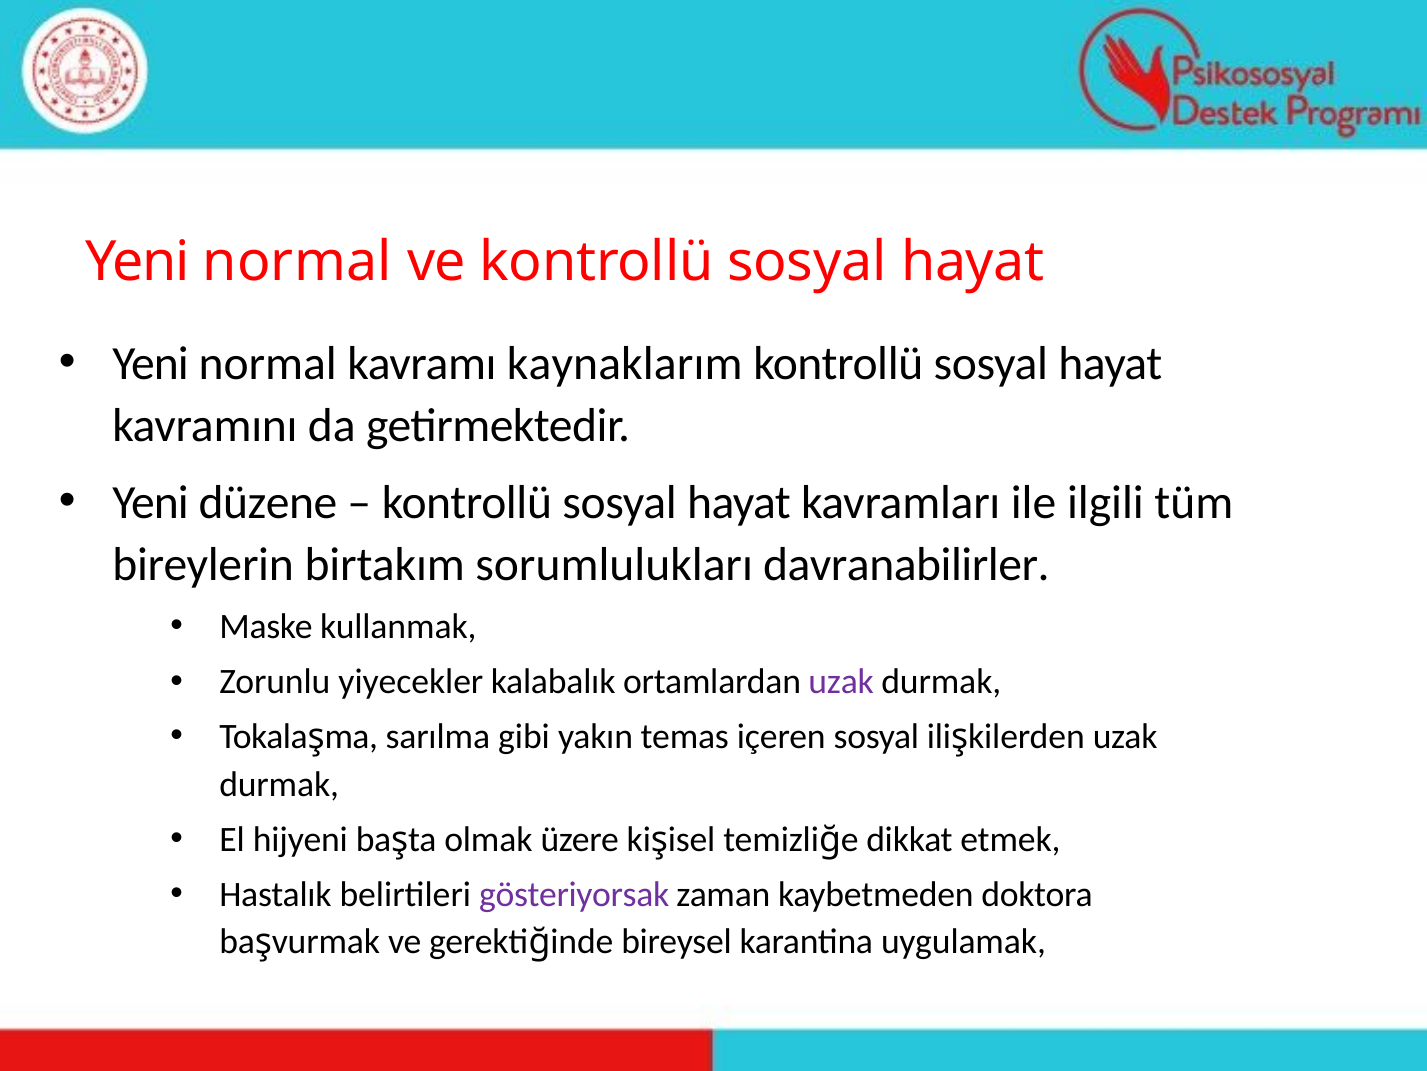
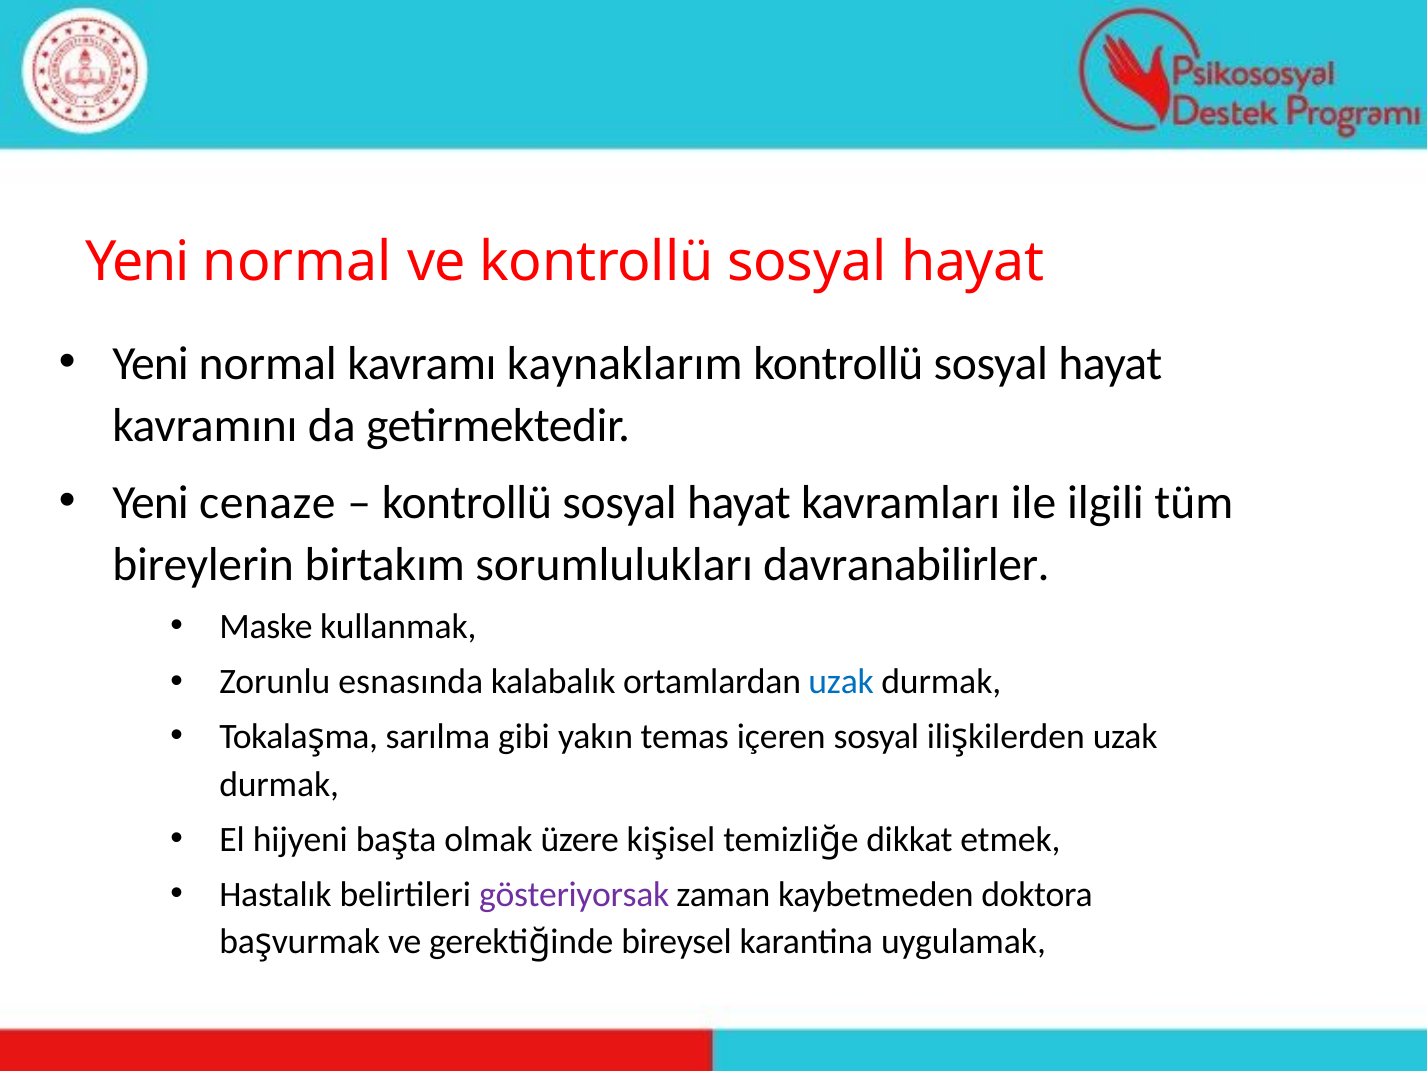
düzene: düzene -> cenaze (267, 503)
yiyecekler: yiyecekler -> esnasında (411, 682)
uzak colour: purple -> blue (841, 682)
